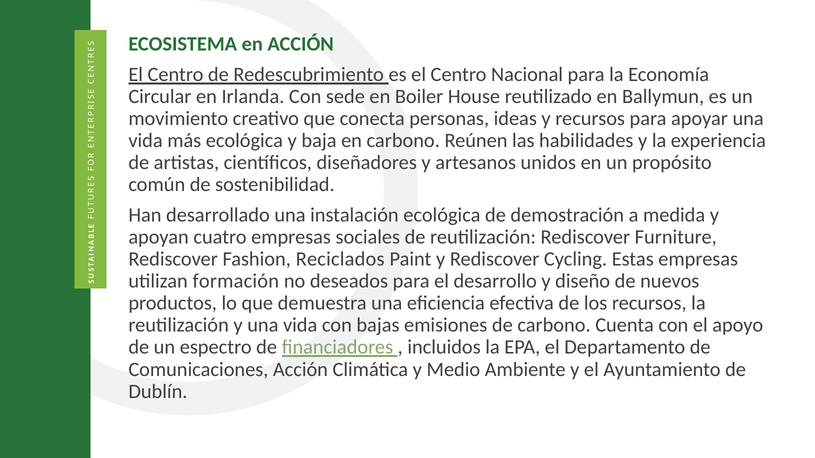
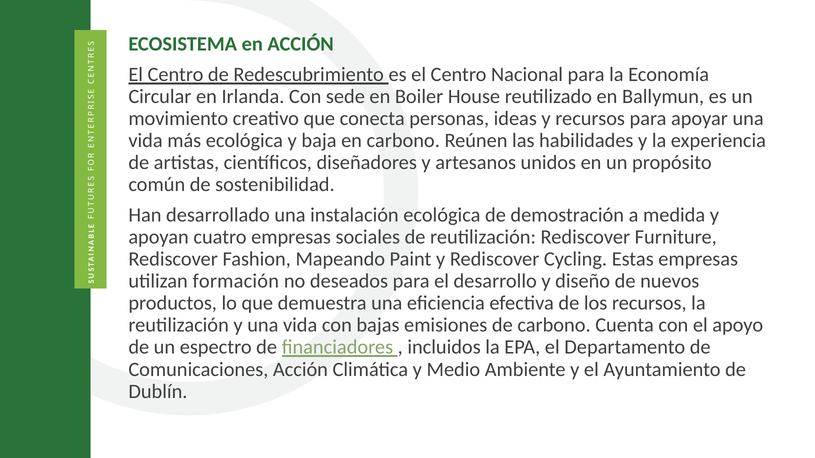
Reciclados: Reciclados -> Mapeando (340, 259)
